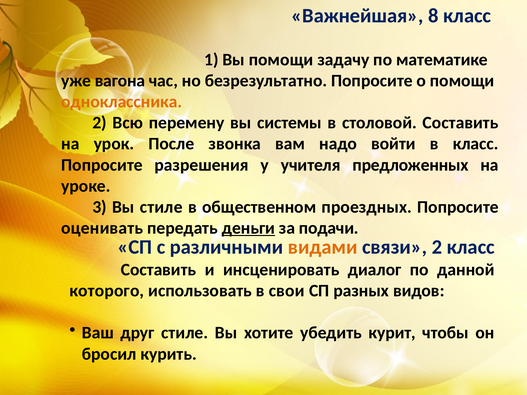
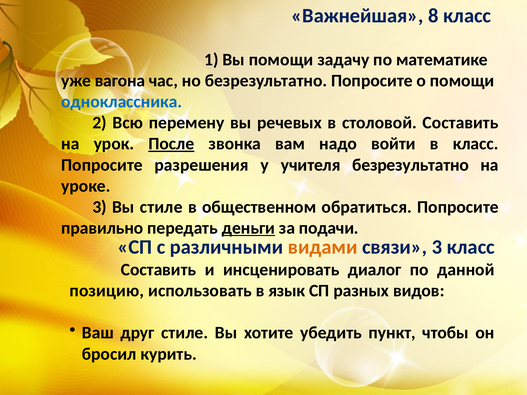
одноклассника colour: orange -> blue (122, 102)
системы: системы -> речевых (290, 123)
После underline: none -> present (171, 144)
учителя предложенных: предложенных -> безрезультатно (411, 165)
проездных: проездных -> обратиться (367, 207)
оценивать: оценивать -> правильно (102, 228)
связи 2: 2 -> 3 (437, 247)
которого: которого -> позицию (107, 291)
свои: свои -> язык (287, 291)
курит: курит -> пункт (392, 333)
